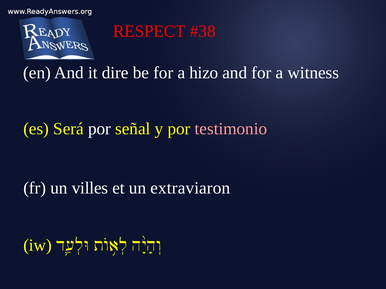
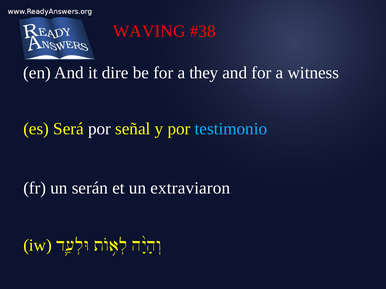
RESPECT: RESPECT -> WAVING (149, 31)
hizo: hizo -> they (204, 73)
testimonio colour: pink -> light blue (231, 129)
villes: villes -> serán (90, 188)
